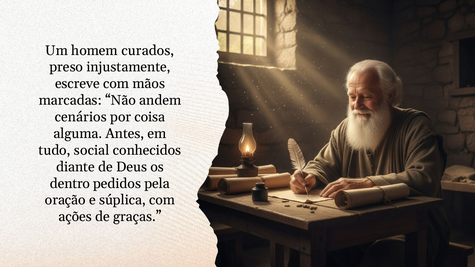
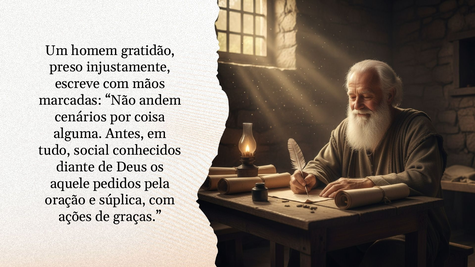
curados: curados -> gratidão (148, 50)
dentro: dentro -> aquele (70, 184)
